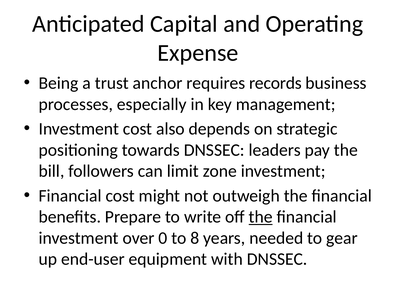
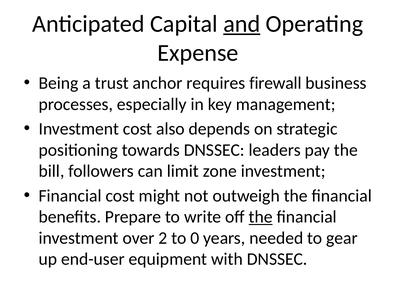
and underline: none -> present (242, 24)
records: records -> firewall (275, 83)
0: 0 -> 2 (163, 238)
8: 8 -> 0 (195, 238)
